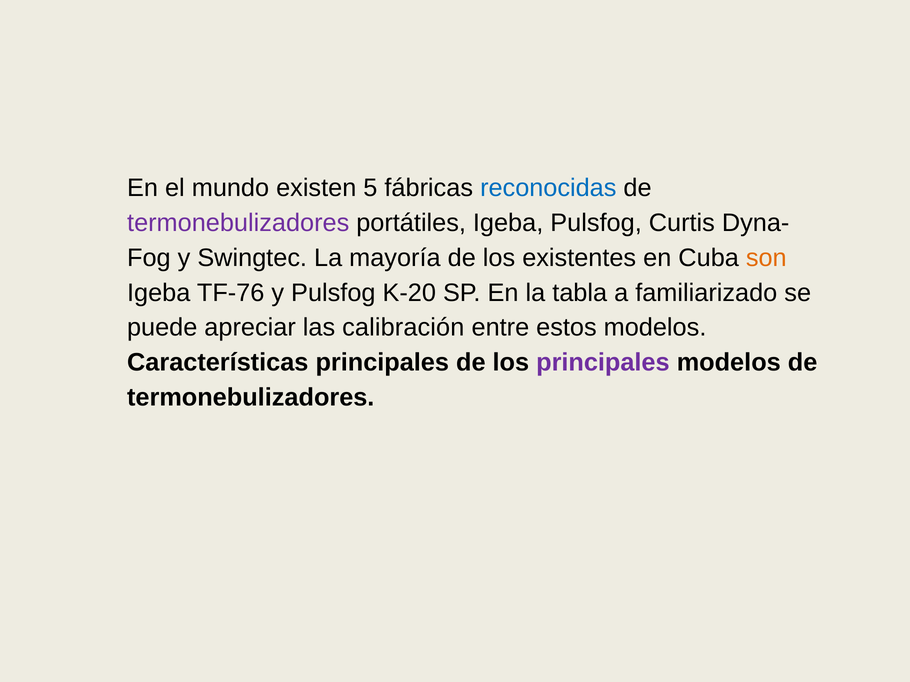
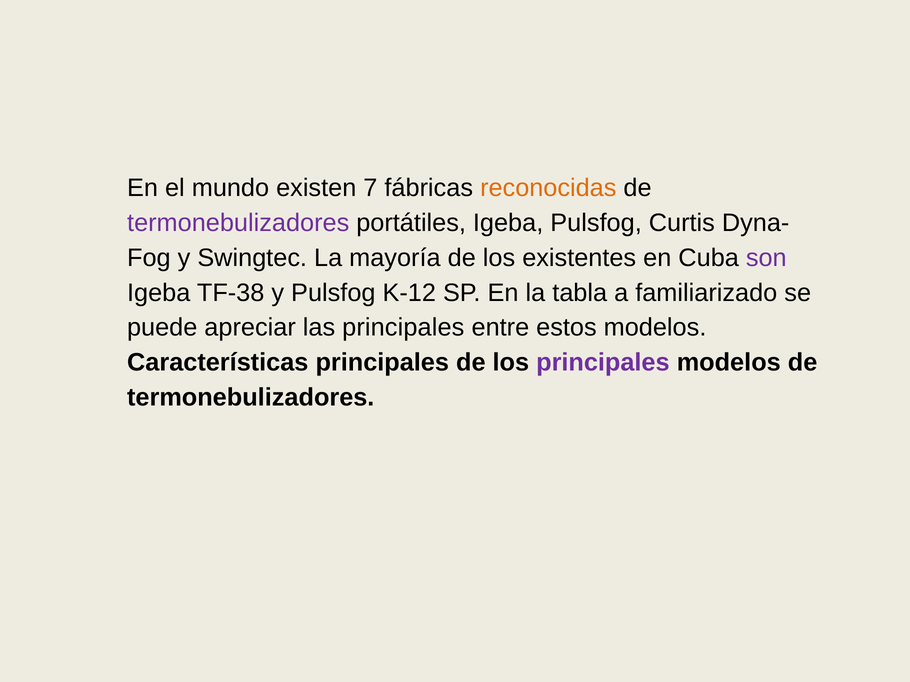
5: 5 -> 7 (370, 188)
reconocidas colour: blue -> orange (548, 188)
son colour: orange -> purple (766, 258)
TF-76: TF-76 -> TF-38 (231, 293)
K-20: K-20 -> K-12 (409, 293)
las calibración: calibración -> principales (403, 328)
